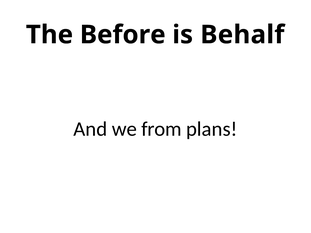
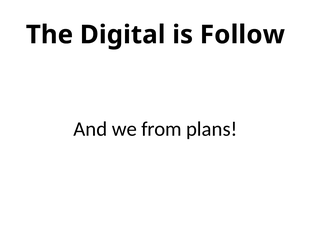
Before: Before -> Digital (123, 35)
Behalf: Behalf -> Follow (242, 35)
